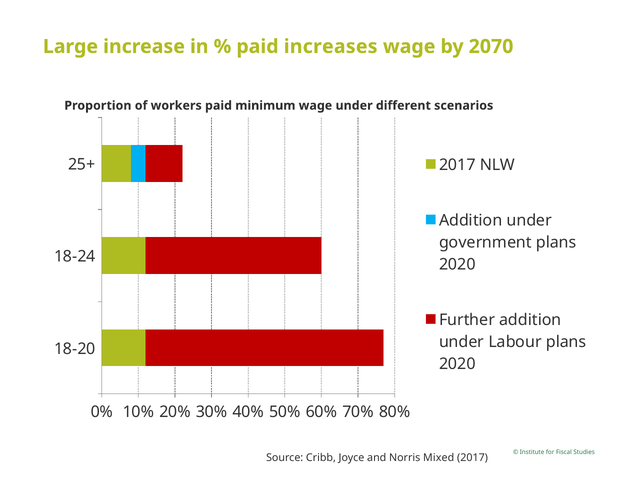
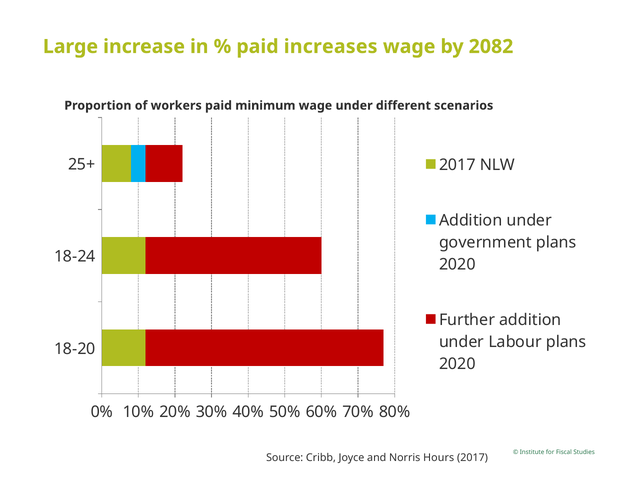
2070: 2070 -> 2082 (491, 47)
Mixed: Mixed -> Hours (439, 458)
